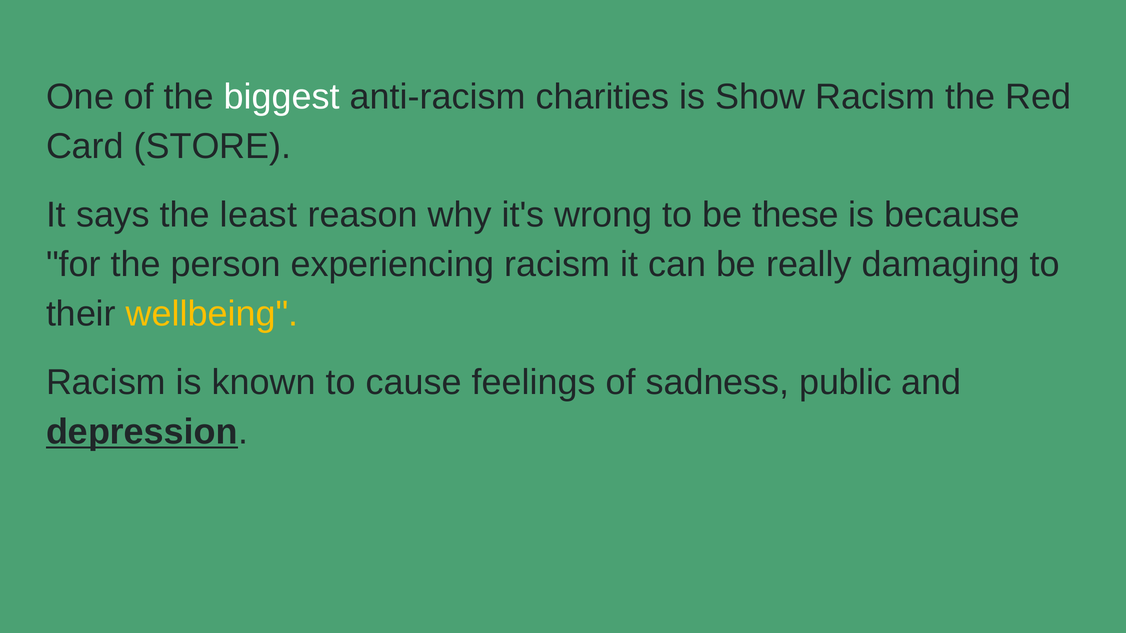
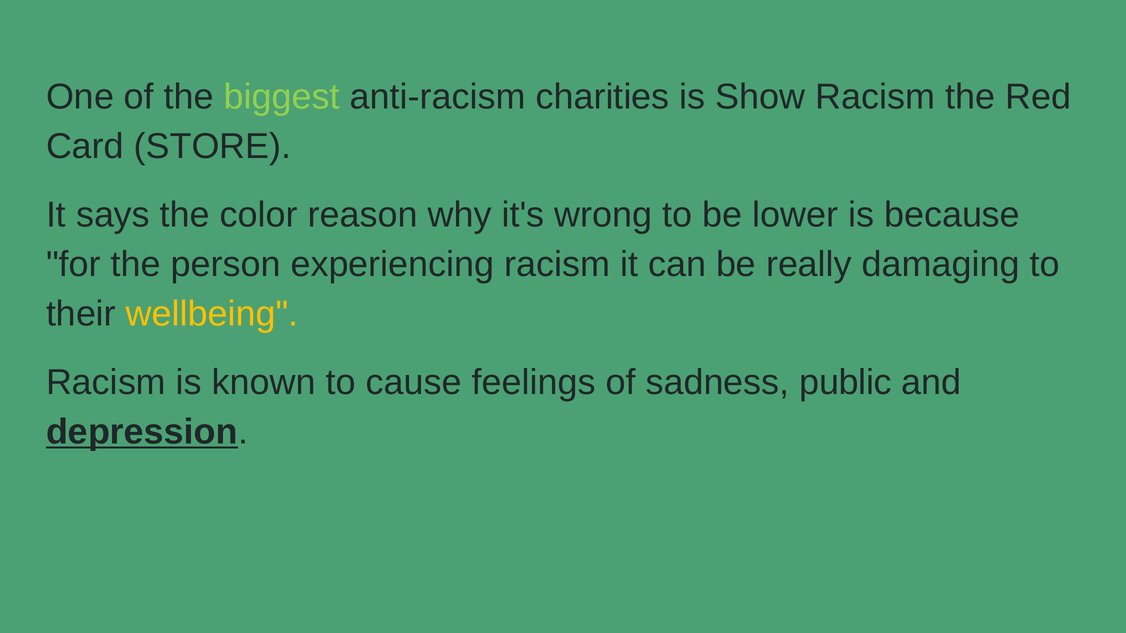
biggest colour: white -> light green (282, 97)
least: least -> color (259, 215)
these: these -> lower (795, 215)
